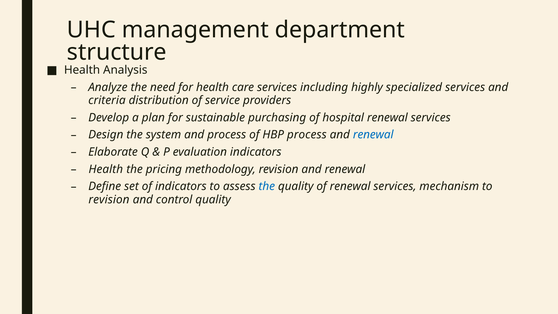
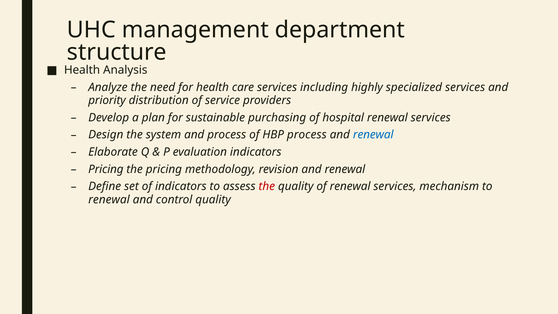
criteria: criteria -> priority (107, 100)
Health: Health -> Pricing (106, 169)
the colour: blue -> red (267, 186)
revision: revision -> renewal (109, 199)
